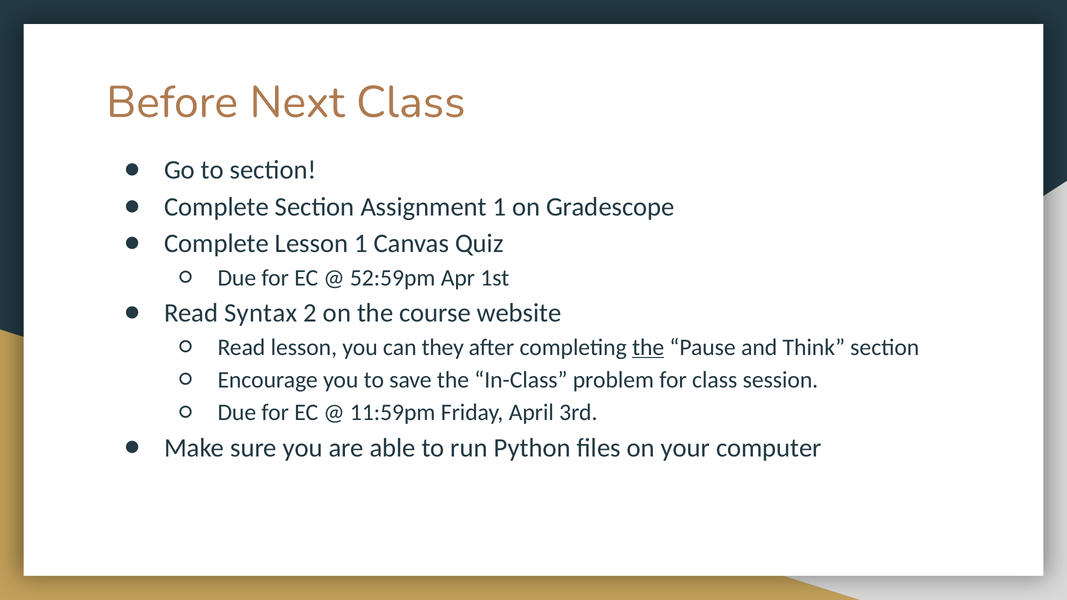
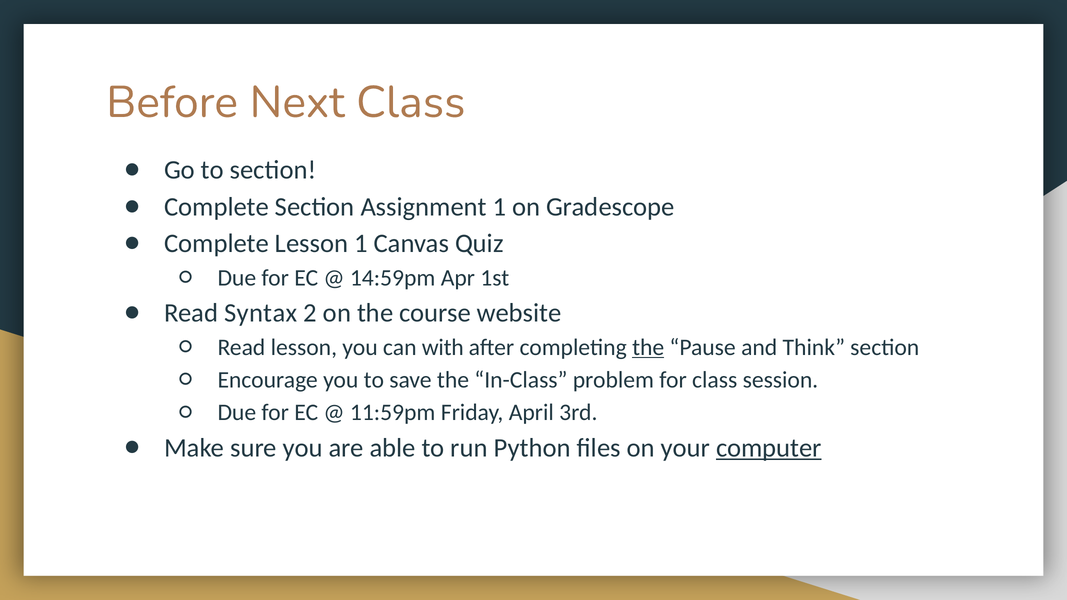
52:59pm: 52:59pm -> 14:59pm (393, 278)
they: they -> with (443, 347)
computer underline: none -> present (769, 448)
